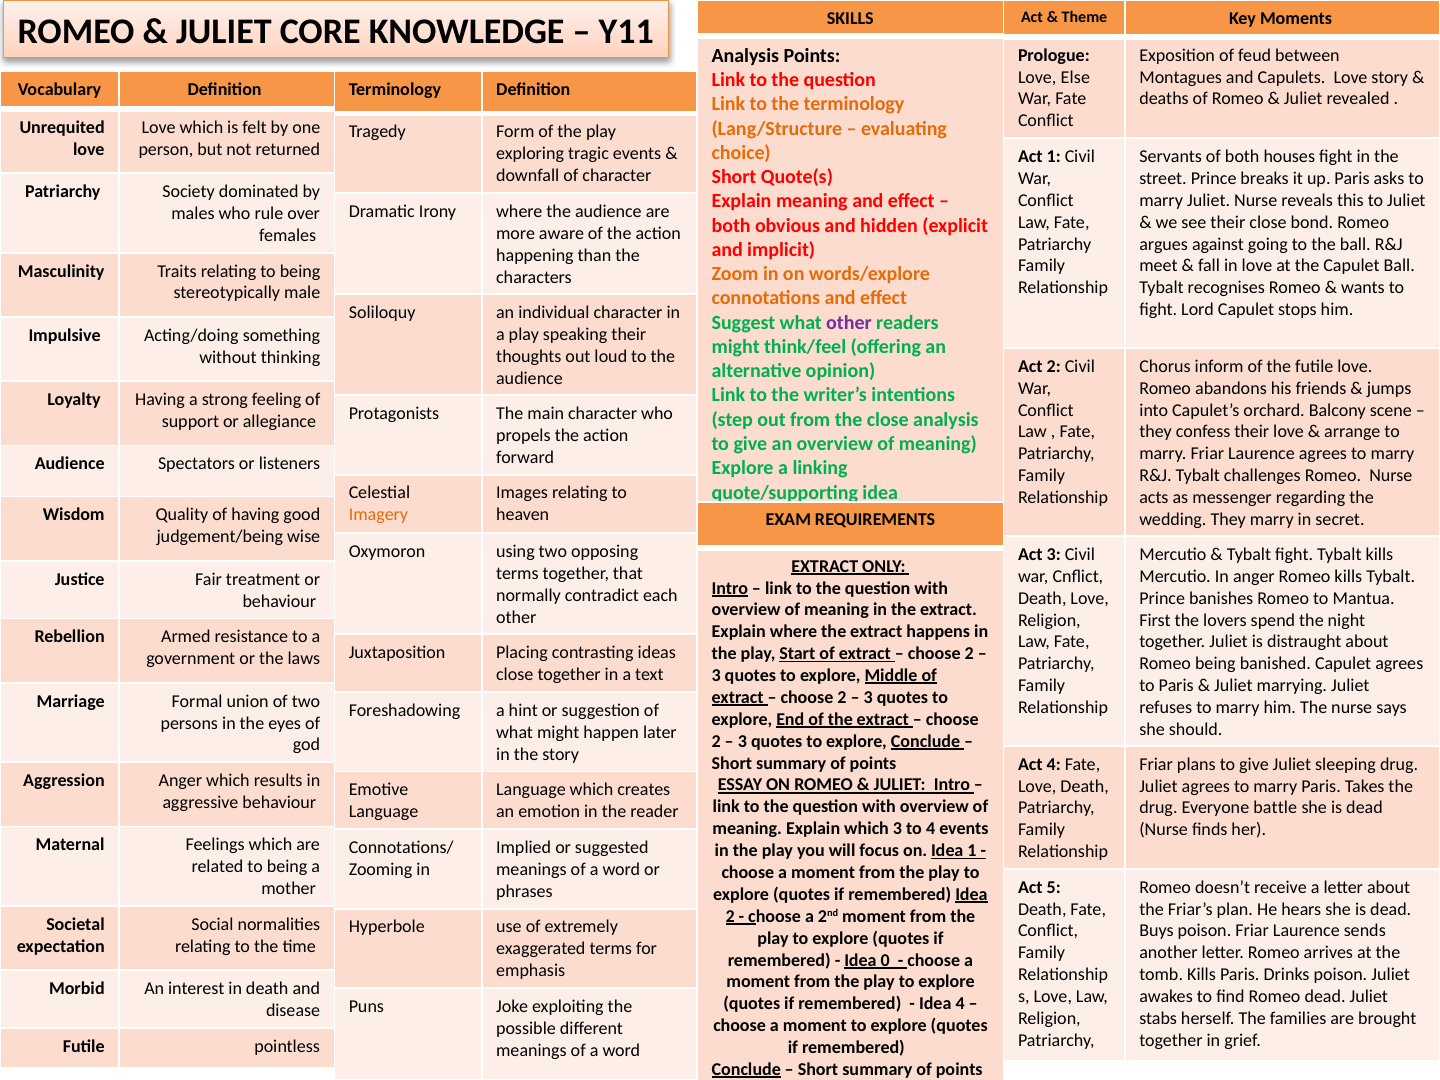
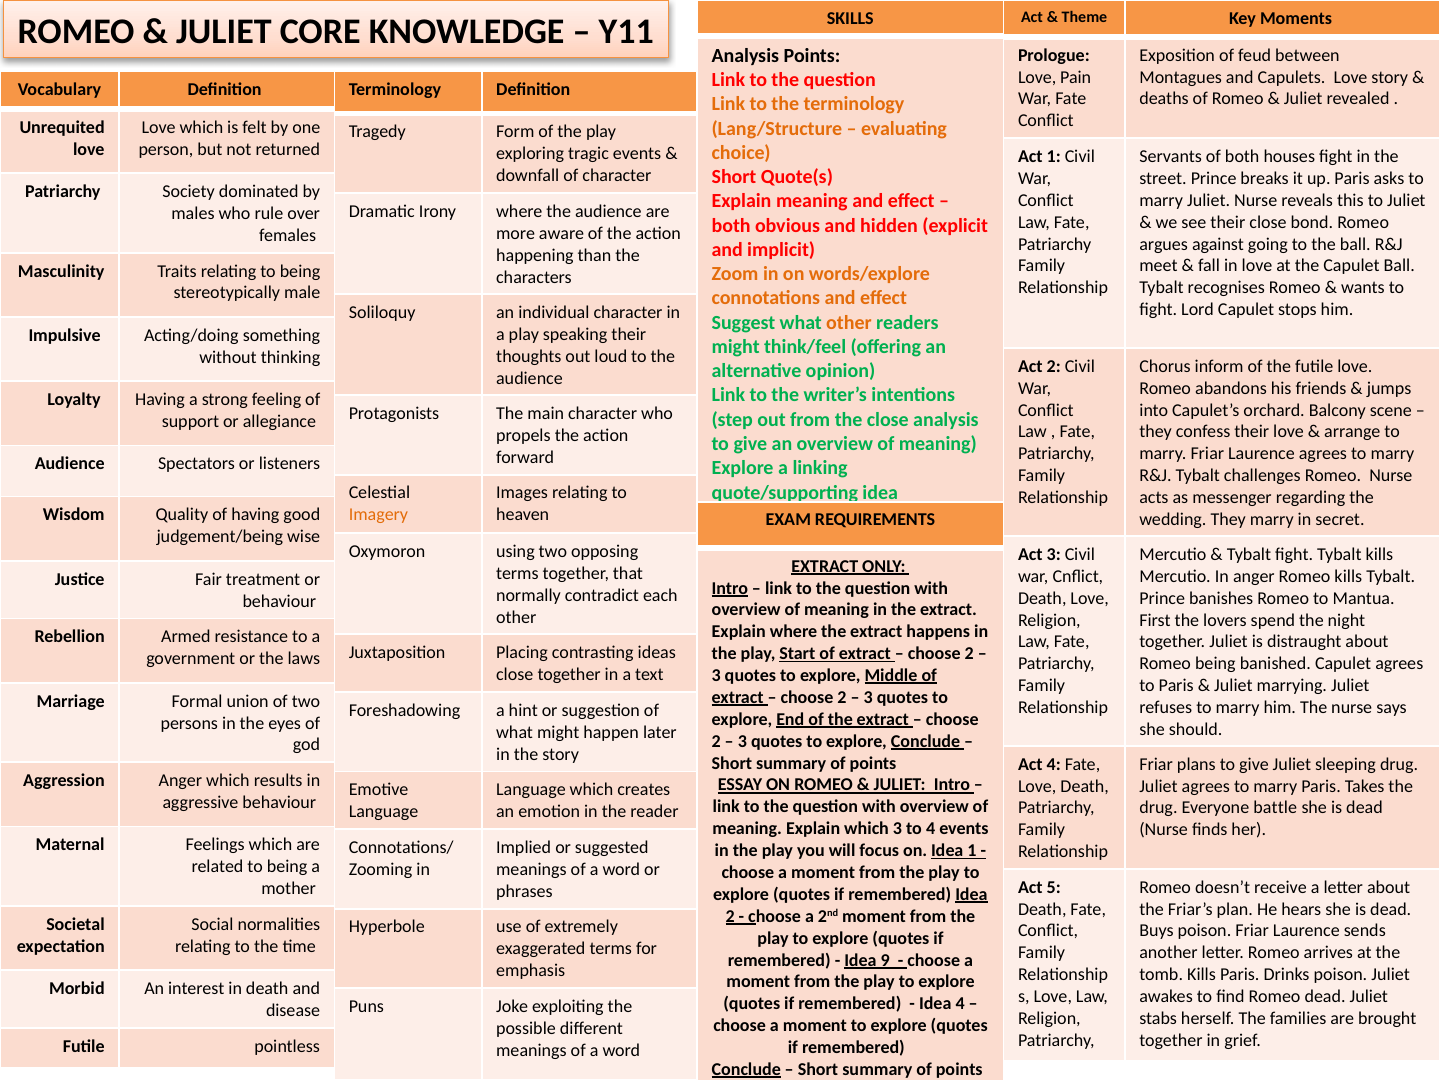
Else: Else -> Pain (1076, 77)
other colour: purple -> orange (849, 323)
0: 0 -> 9 (885, 960)
